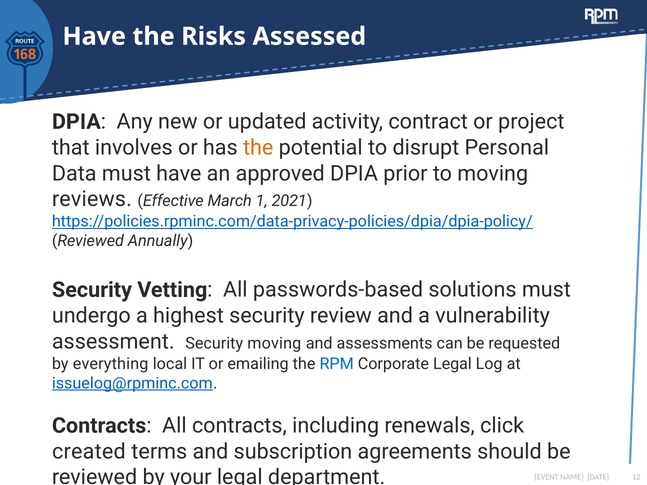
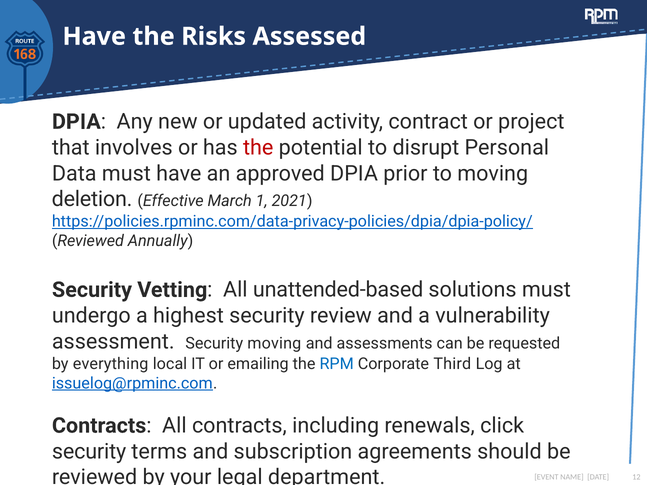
the colour: orange -> red (258, 148)
reviews: reviews -> deletion (92, 199)
passwords-based: passwords-based -> unattended-based (338, 290)
Corporate Legal: Legal -> Third (452, 364)
created: created -> security (89, 452)
